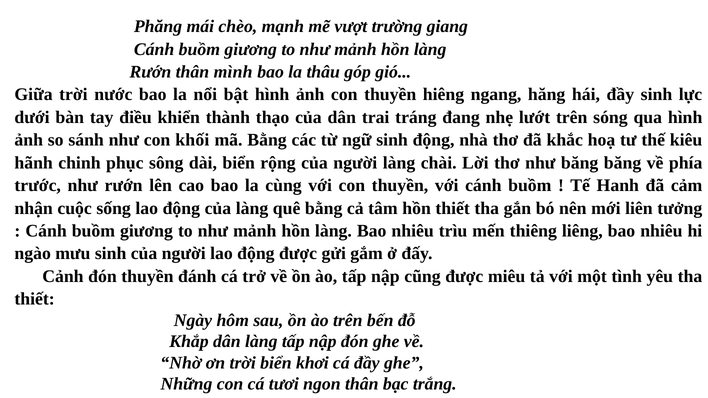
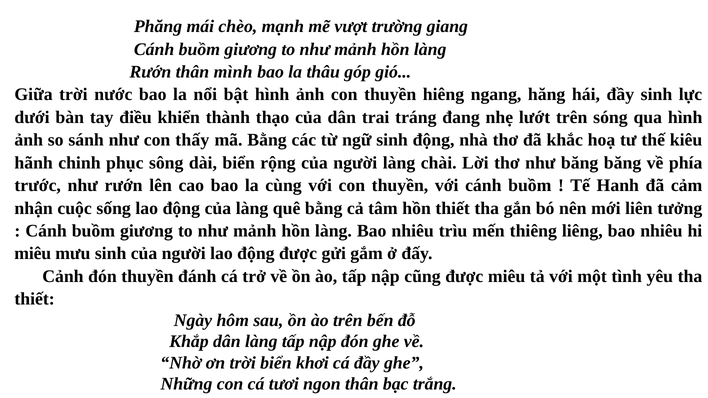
khối: khối -> thấy (192, 140)
ngào: ngào -> miêu (33, 254)
